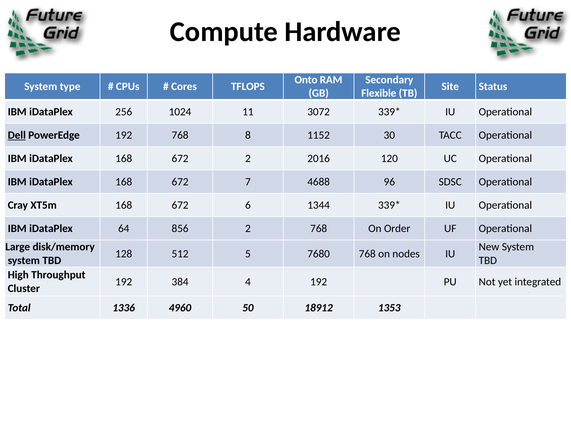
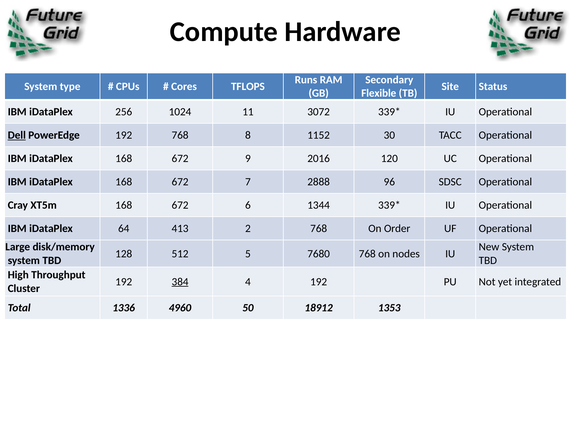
Onto: Onto -> Runs (306, 80)
672 2: 2 -> 9 (248, 159)
4688: 4688 -> 2888 (319, 182)
856: 856 -> 413 (180, 229)
384 underline: none -> present (180, 282)
